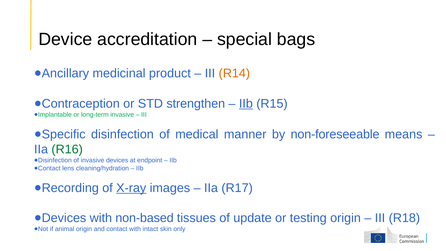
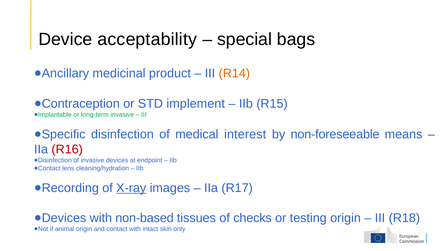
accreditation: accreditation -> acceptability (147, 39)
strengthen: strengthen -> implement (196, 104)
IIb underline: present -> none (246, 104)
manner: manner -> interest (245, 134)
R16 colour: green -> red (67, 149)
update: update -> checks (253, 218)
